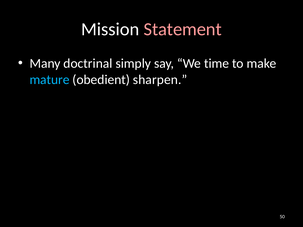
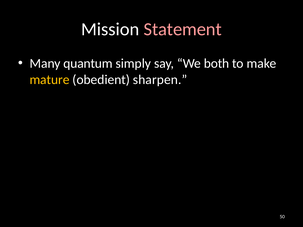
doctrinal: doctrinal -> quantum (88, 64)
time: time -> both (217, 64)
mature colour: light blue -> yellow (49, 80)
